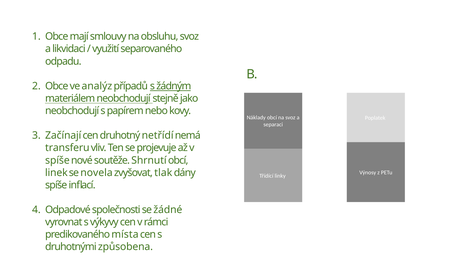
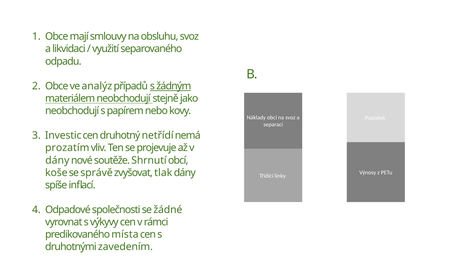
Začínají: Začínají -> Investic (63, 136)
transferu: transferu -> prozatím (67, 148)
spíše: spíše -> dány (57, 161)
linek: linek -> koše (56, 173)
novela: novela -> správě (97, 173)
způsobena: způsobena -> zavedením (125, 247)
